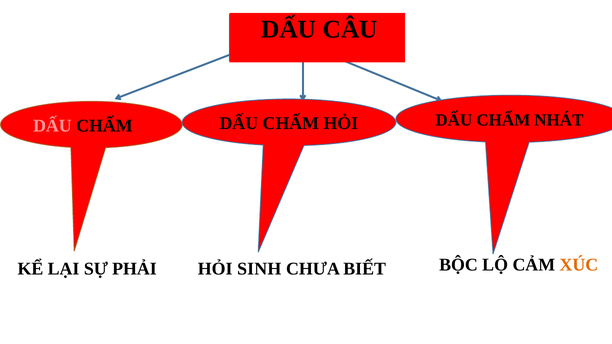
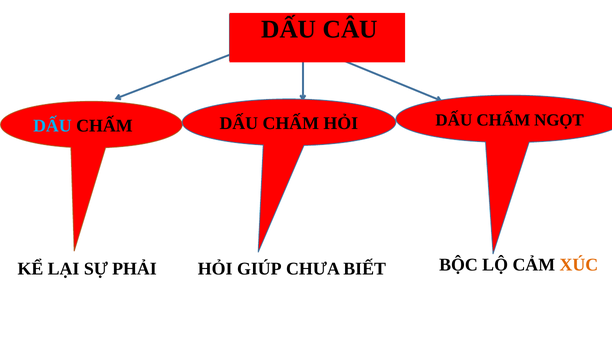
DẤU colour: pink -> light blue (52, 126)
NHÁT: NHÁT -> NGỌT (559, 120)
SINH: SINH -> GIÚP (259, 269)
